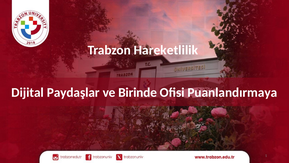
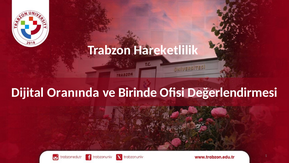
Paydaşlar: Paydaşlar -> Oranında (73, 92)
Puanlandırmaya: Puanlandırmaya -> Değerlendirmesi (232, 92)
